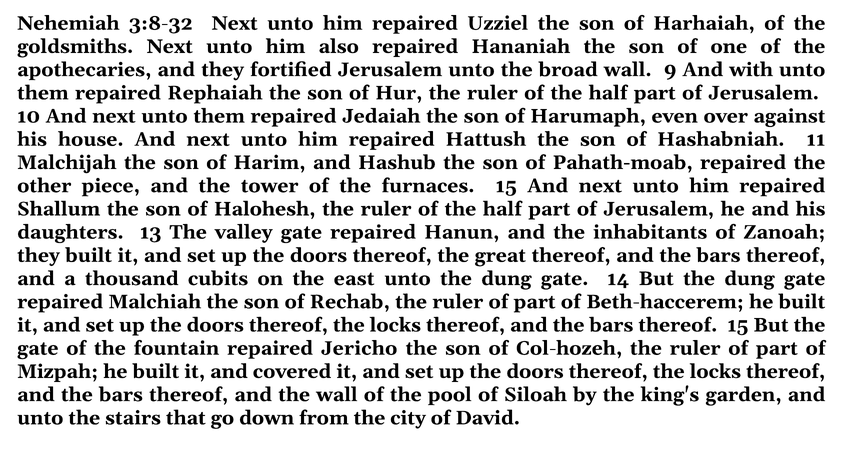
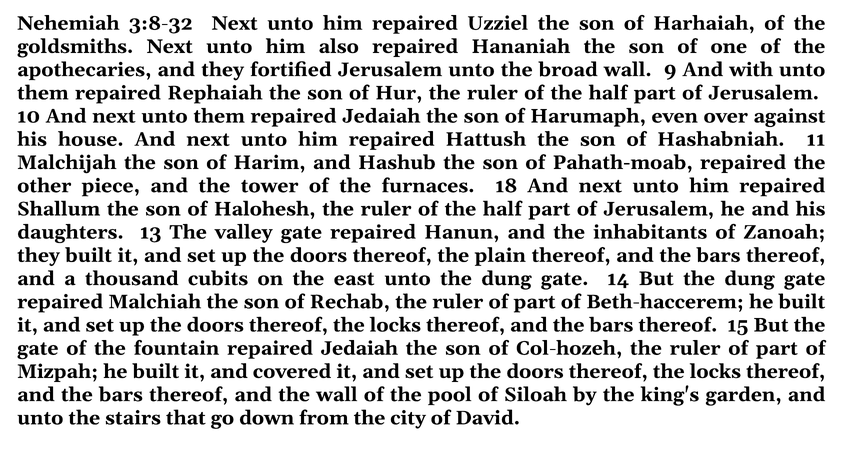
furnaces 15: 15 -> 18 (506, 186)
great: great -> plain (500, 255)
fountain repaired Jericho: Jericho -> Jedaiah (359, 348)
